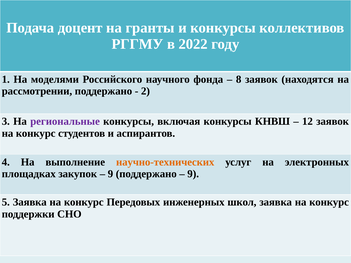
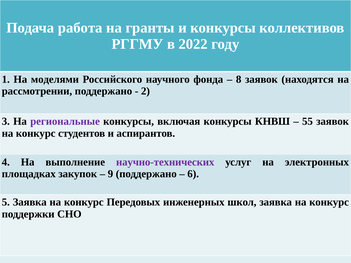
доцент: доцент -> работа (80, 28)
12: 12 -> 55 (307, 122)
научно-технических colour: orange -> purple (165, 162)
9: 9 -> 6 (193, 174)
